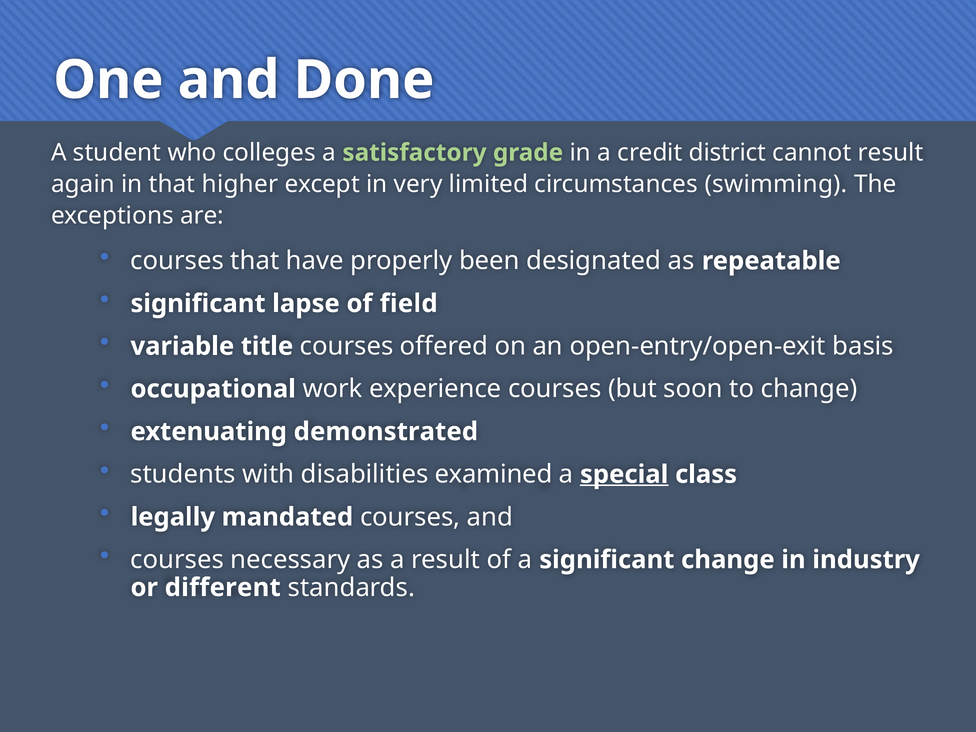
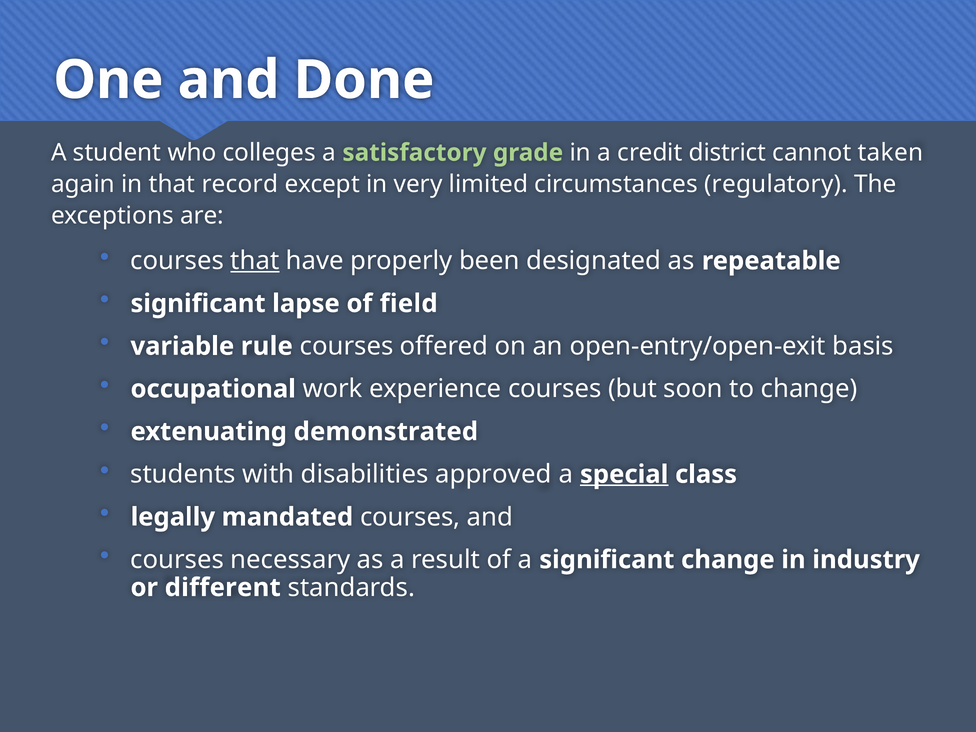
cannot result: result -> taken (890, 153)
higher: higher -> record (240, 184)
swimming: swimming -> regulatory (776, 184)
that underline: none -> present (255, 261)
title: title -> rule (267, 346)
examined: examined -> approved (493, 474)
